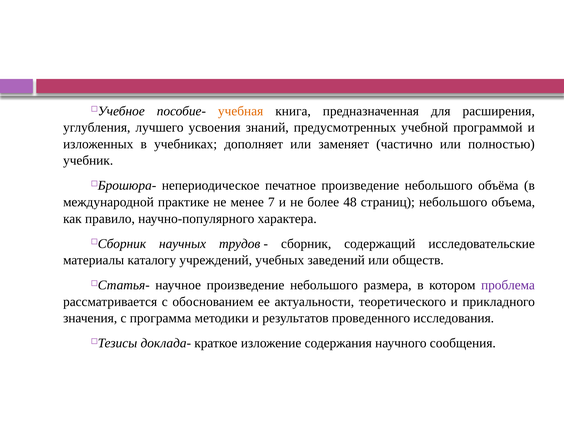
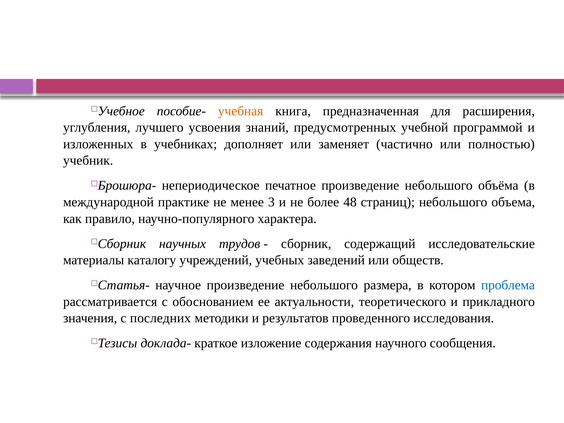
7: 7 -> 3 (271, 202)
проблема colour: purple -> blue (508, 285)
пpогpамма: пpогpамма -> последних (160, 318)
